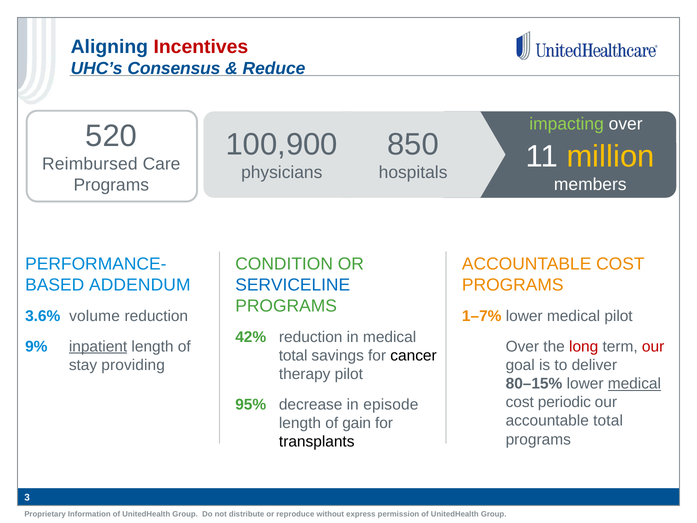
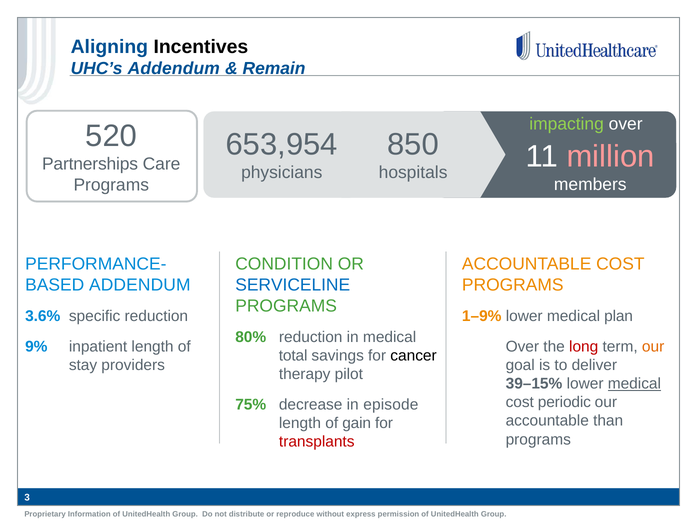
Incentives colour: red -> black (201, 47)
UHC’s Consensus: Consensus -> Addendum (174, 69)
Reduce: Reduce -> Remain (274, 69)
100,900: 100,900 -> 653,954 (282, 144)
million colour: yellow -> pink (611, 156)
Reimbursed: Reimbursed -> Partnerships (90, 164)
volume: volume -> specific (95, 316)
1–7%: 1–7% -> 1–9% (482, 316)
medical pilot: pilot -> plan (619, 316)
42%: 42% -> 80% (251, 337)
inpatient underline: present -> none (98, 346)
our colour: red -> orange (653, 346)
providing: providing -> providers (133, 365)
80–15%: 80–15% -> 39–15% (534, 384)
95%: 95% -> 75% (251, 404)
accountable total: total -> than (608, 421)
transplants colour: black -> red (317, 442)
